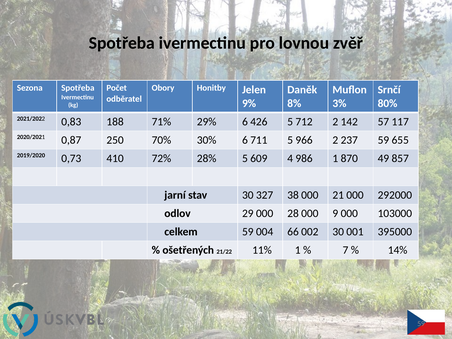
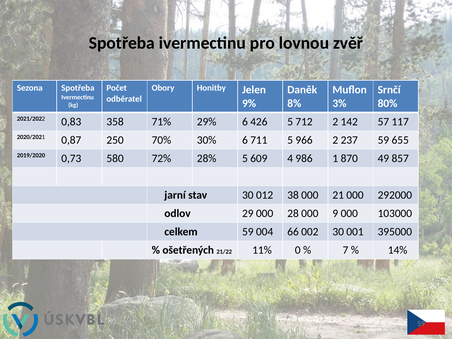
188: 188 -> 358 (115, 122)
410: 410 -> 580 (115, 158)
327: 327 -> 012 (265, 195)
11% 1: 1 -> 0 (298, 250)
